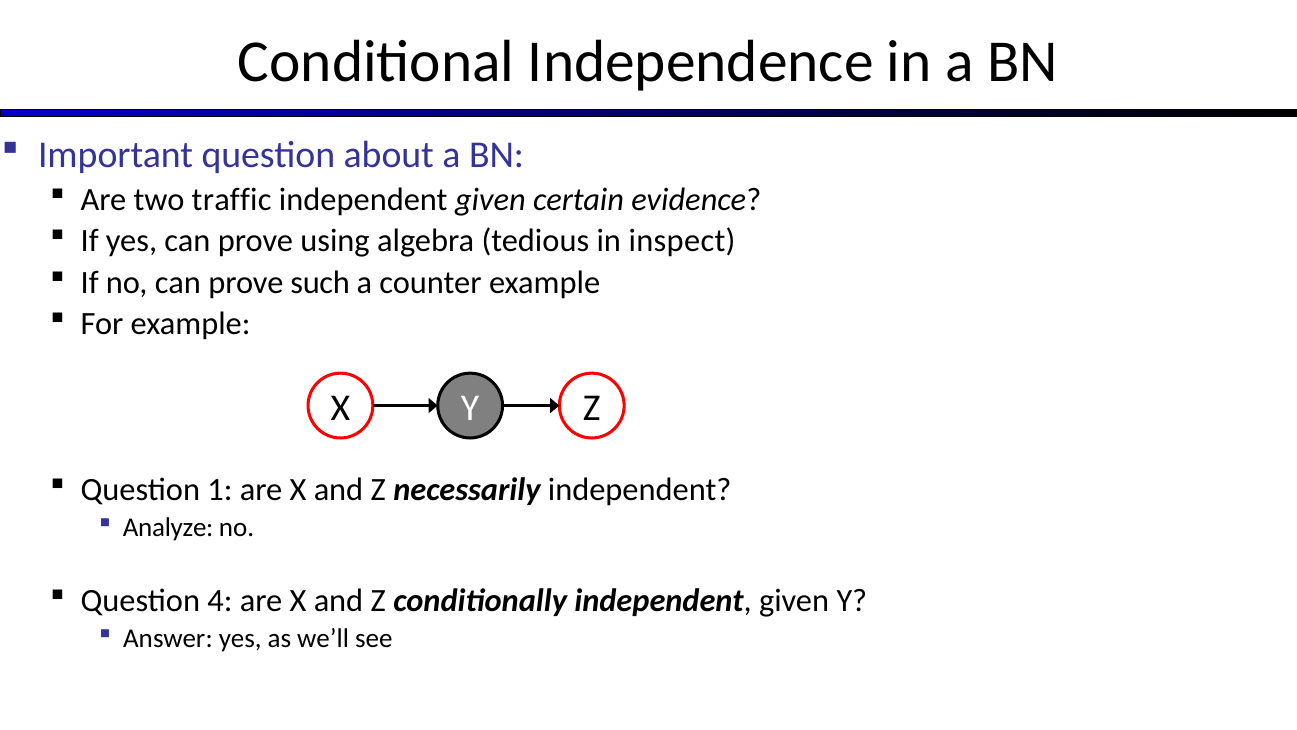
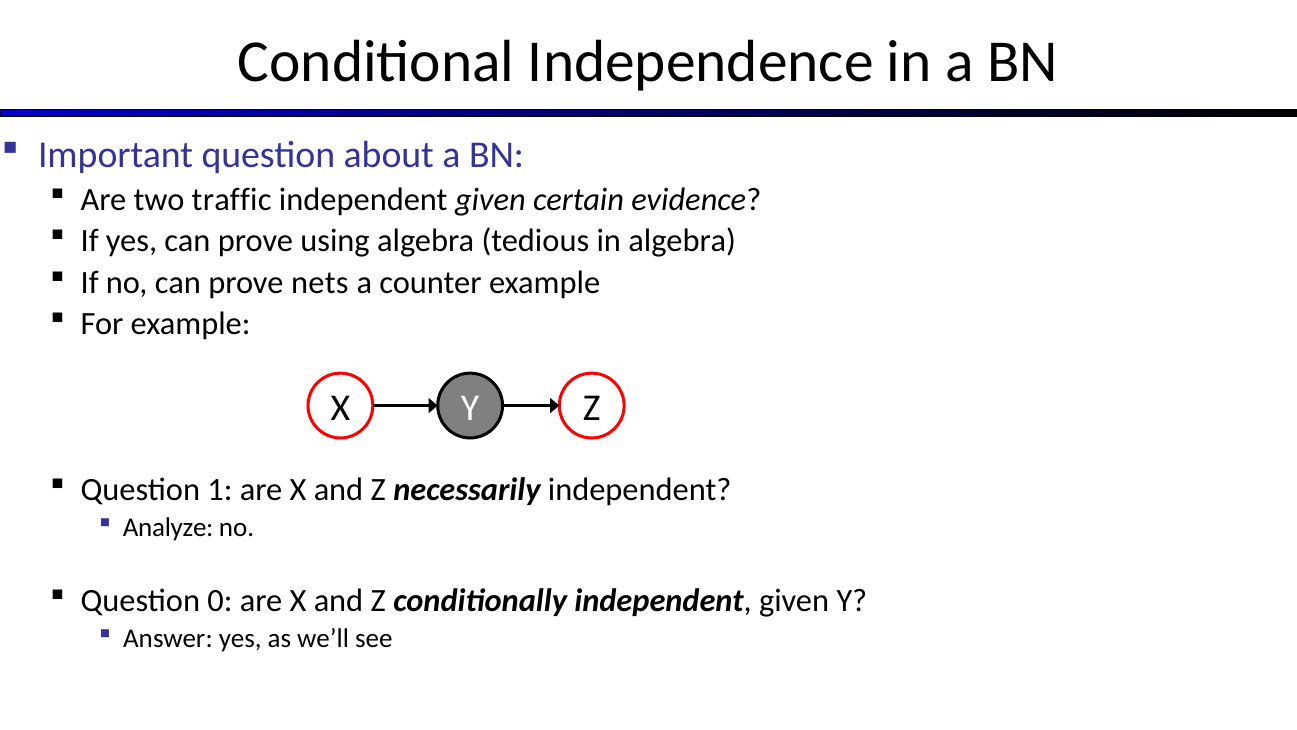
in inspect: inspect -> algebra (682, 241)
such: such -> nets (320, 282)
4: 4 -> 0 (220, 600)
